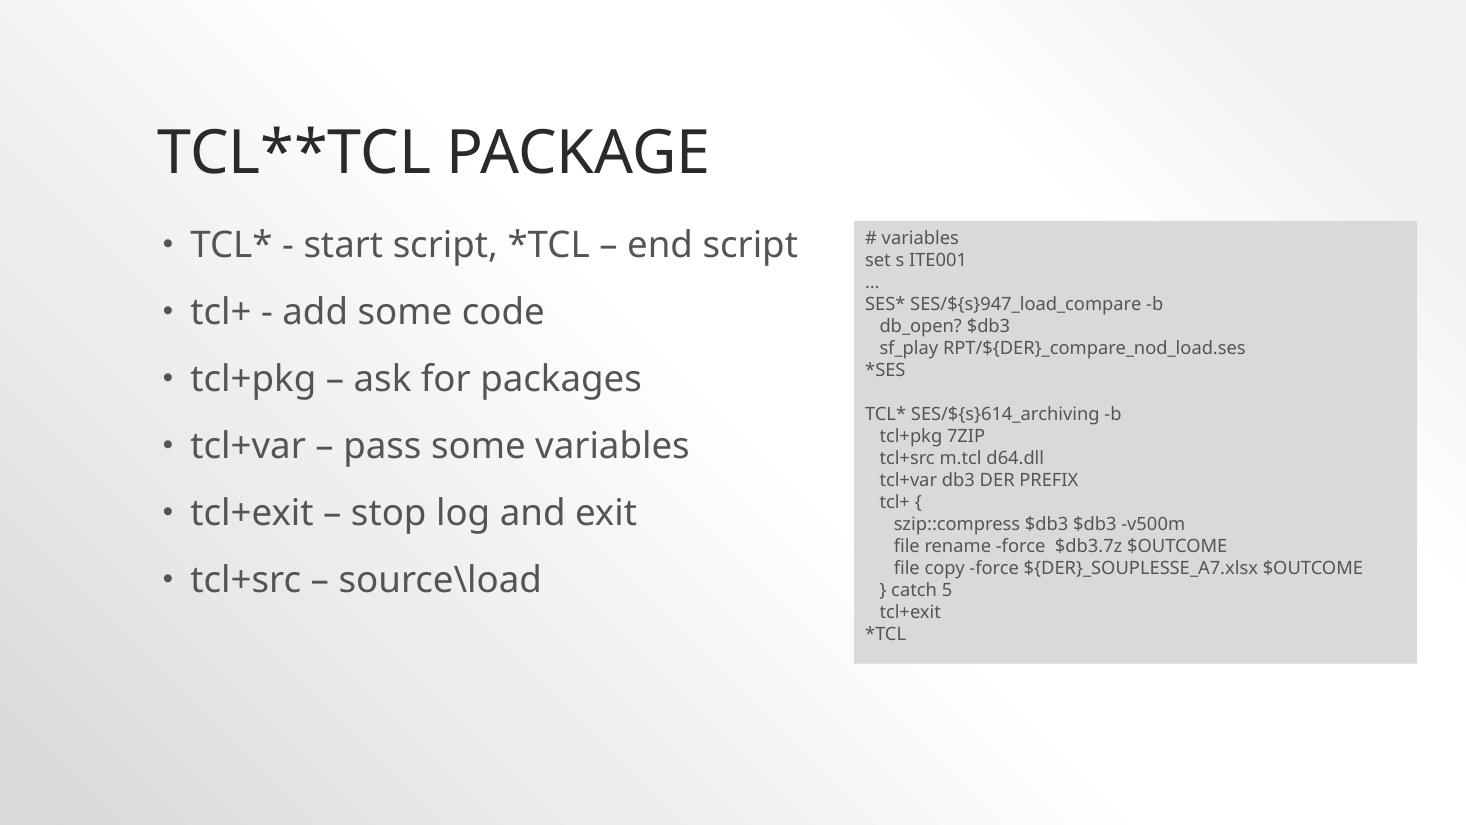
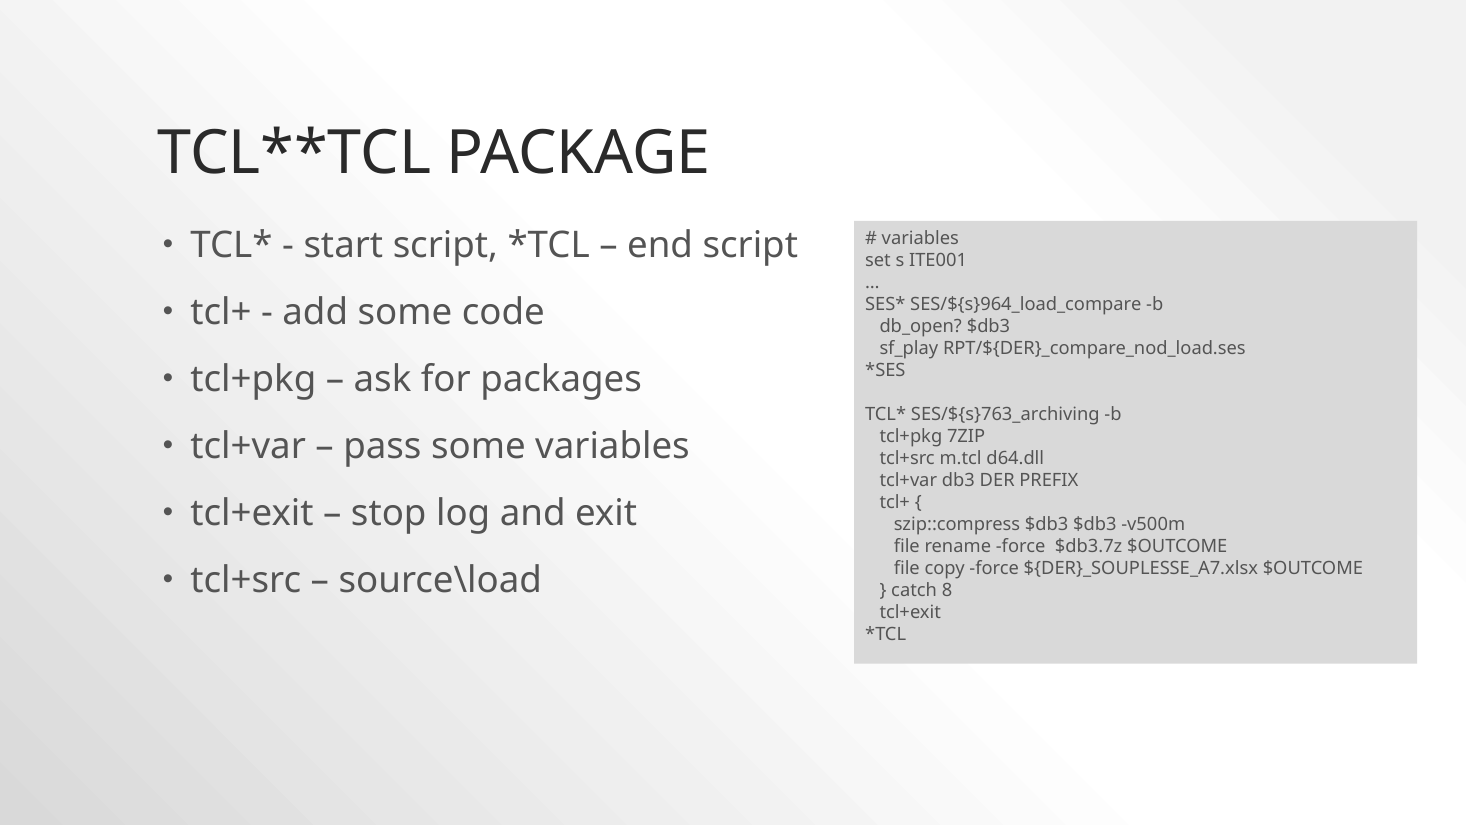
SES/${s}947_load_compare: SES/${s}947_load_compare -> SES/${s}964_load_compare (1026, 305)
SES/${s}614_archiving: SES/${s}614_archiving -> SES/${s}763_archiving (1005, 415)
5: 5 -> 8 (947, 591)
